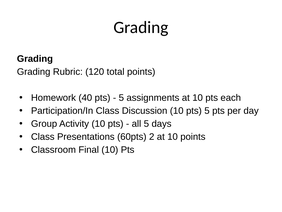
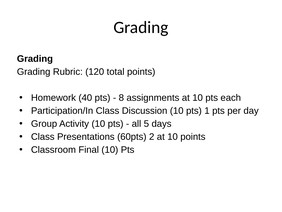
5: 5 -> 8 (121, 98)
pts 5: 5 -> 1 (207, 111)
